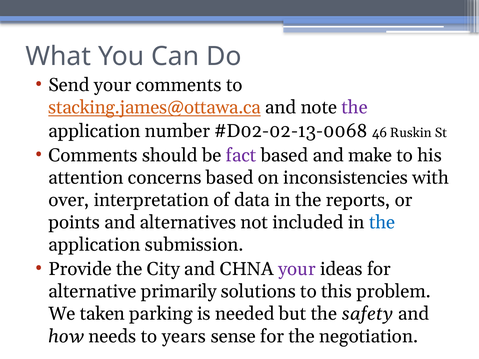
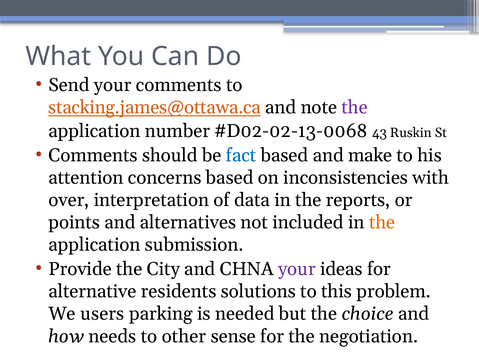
46: 46 -> 43 (380, 133)
fact colour: purple -> blue (241, 156)
the colour: blue -> orange (382, 223)
primarily: primarily -> residents (179, 292)
taken: taken -> users (102, 314)
safety: safety -> choice (368, 314)
years: years -> other (184, 336)
